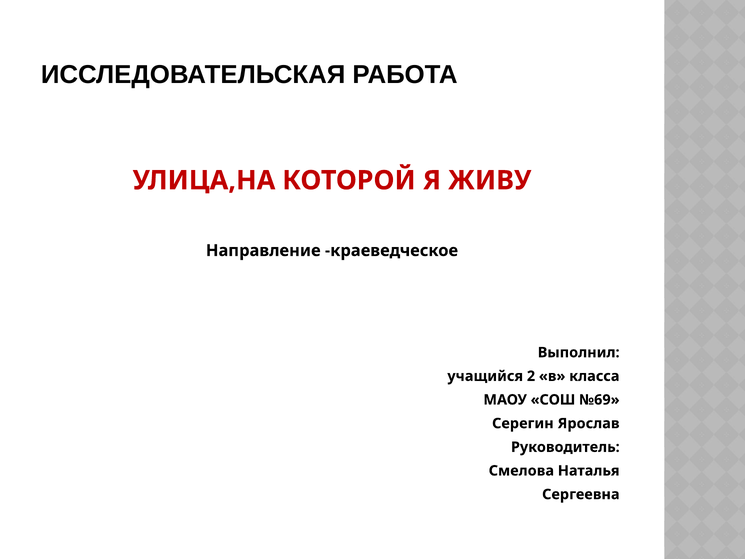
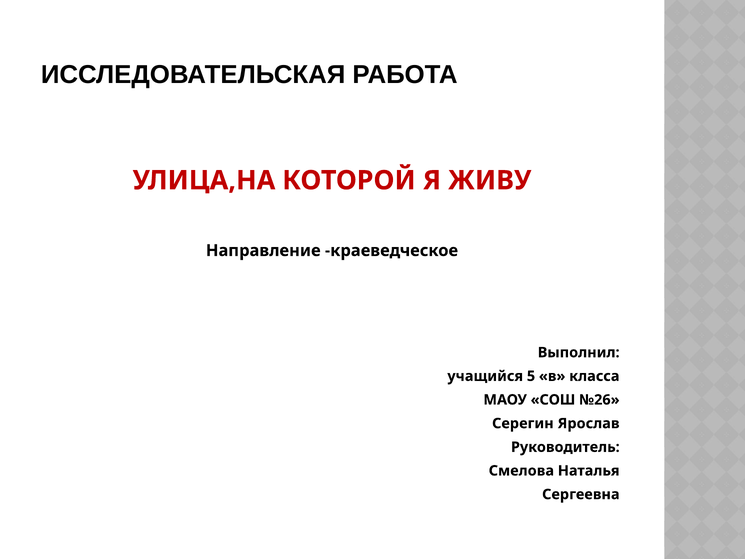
2: 2 -> 5 (531, 376)
№69: №69 -> №26 (599, 400)
